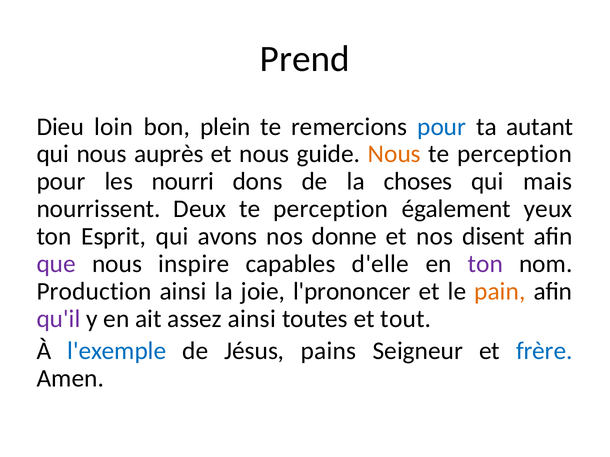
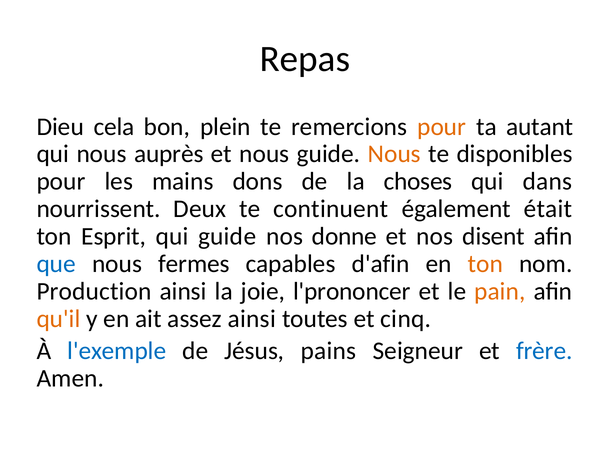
Prend: Prend -> Repas (305, 59)
loin: loin -> cela (114, 127)
pour colour: blue -> orange (442, 127)
perception: perception -> disponibles (515, 154)
nourri: nourri -> mains (183, 182)
mais: mais -> dans (548, 182)
perception: perception -> continuent (331, 209)
yeux: yeux -> était (548, 209)
qui avons: avons -> guide (227, 237)
que colour: purple -> blue (56, 264)
inspire: inspire -> fermes (194, 264)
d'elle: d'elle -> d'afin (381, 264)
ton colour: purple -> orange (485, 264)
qu'il colour: purple -> orange (59, 319)
tout: tout -> cinq (406, 319)
